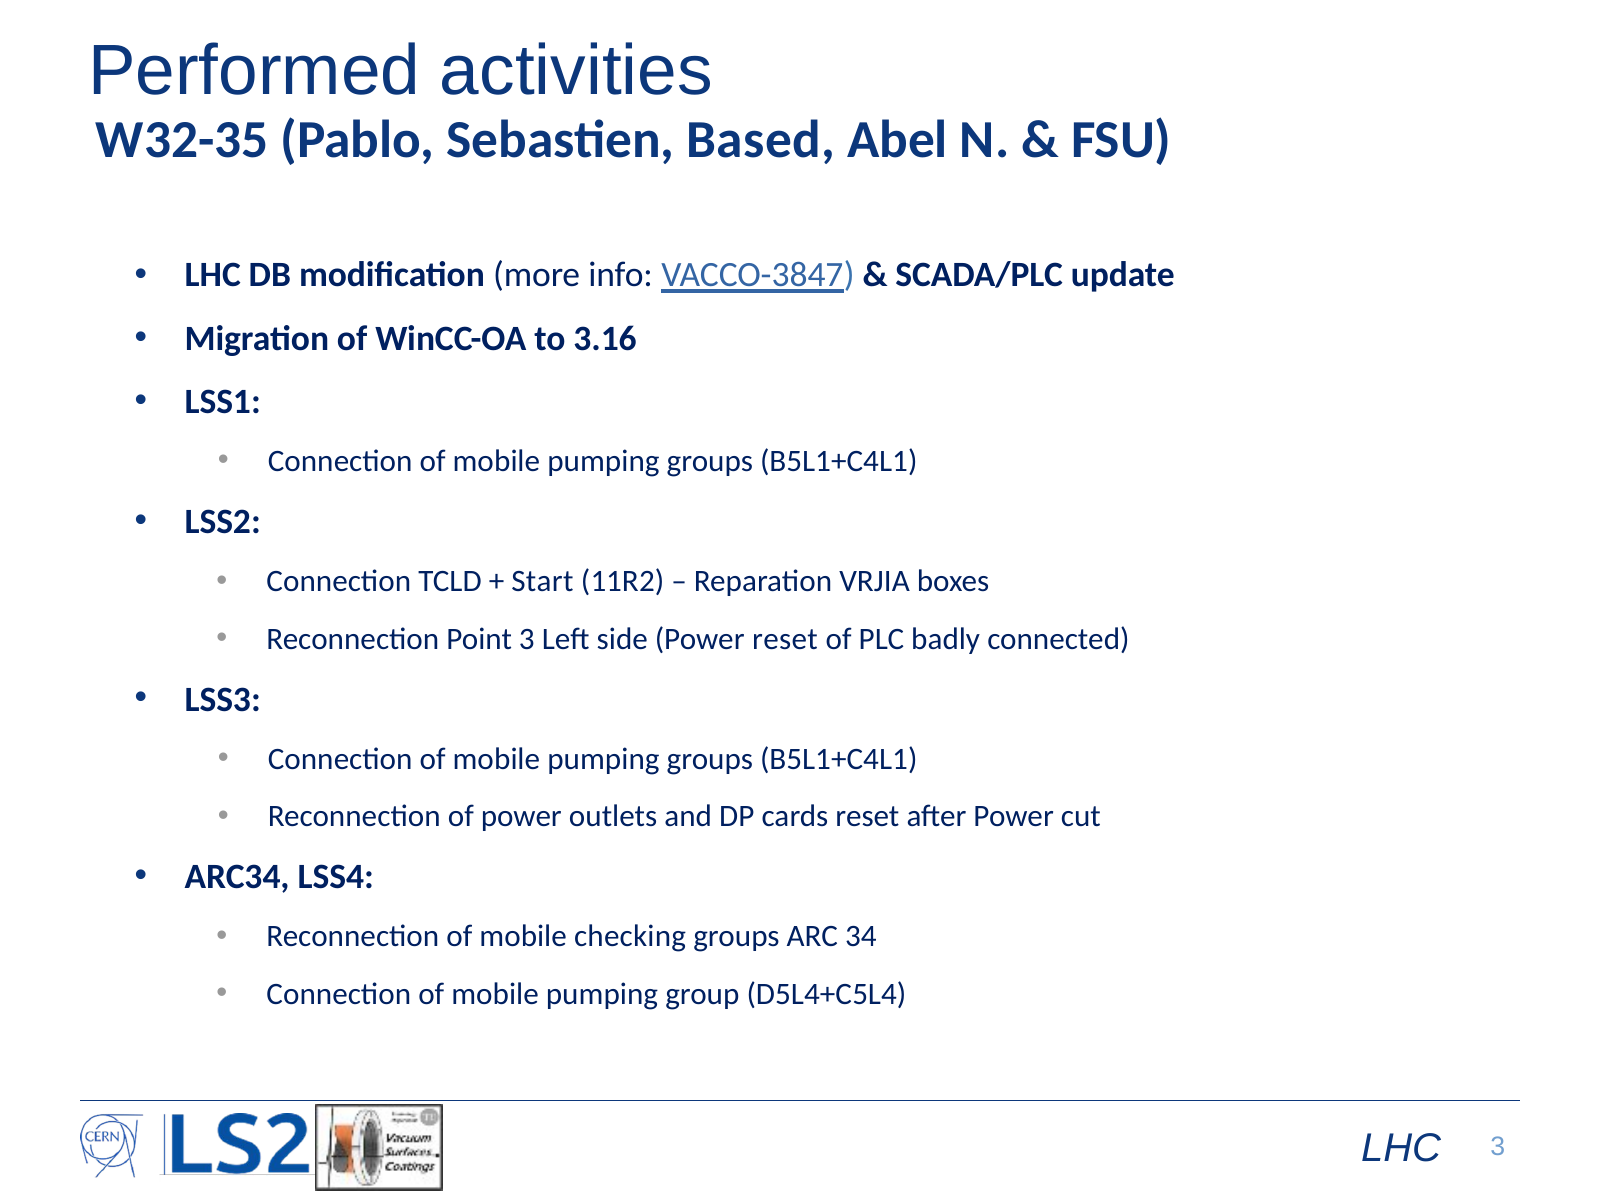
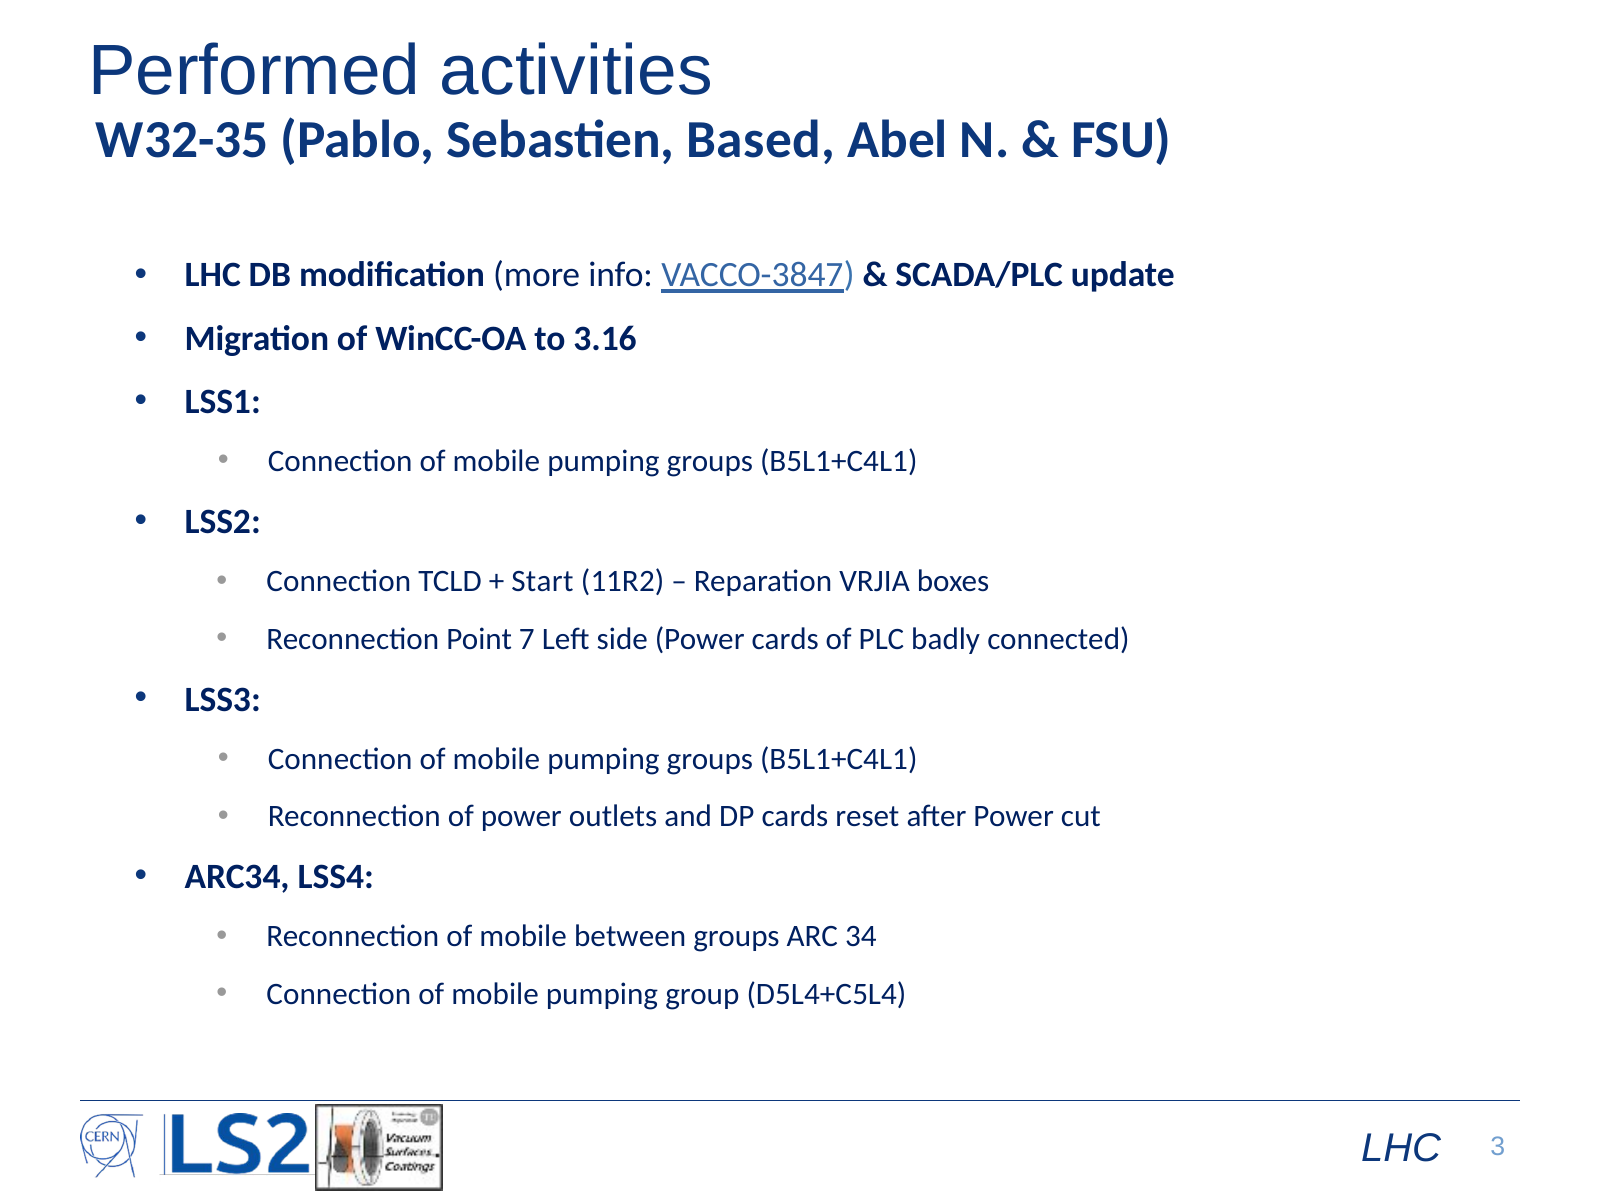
Point 3: 3 -> 7 (527, 639)
Power reset: reset -> cards (785, 639)
checking: checking -> between (630, 936)
